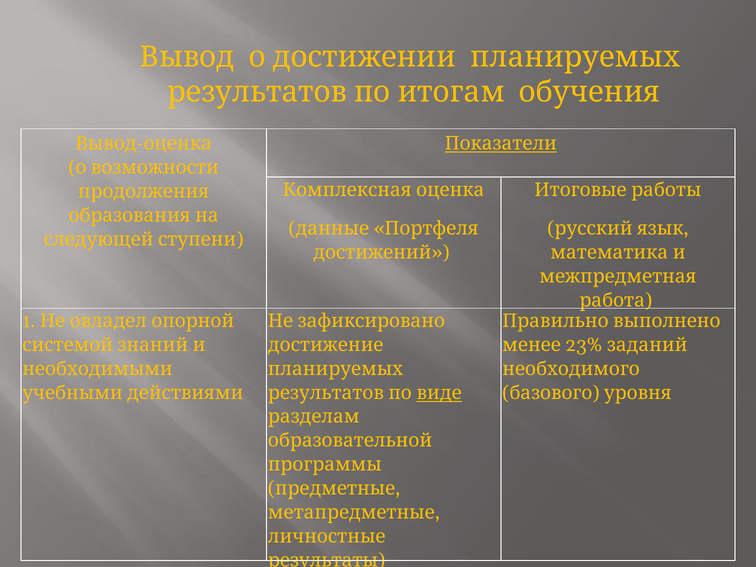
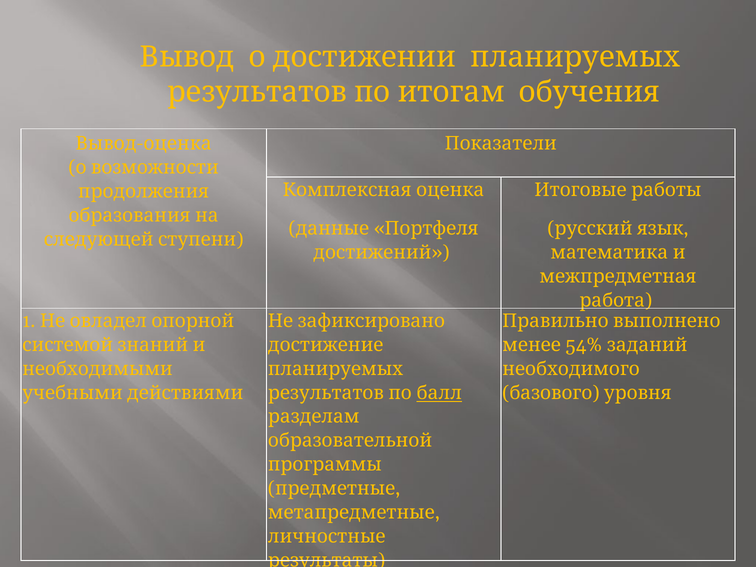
Показатели underline: present -> none (501, 144)
23%: 23% -> 54% (584, 345)
виде: виде -> балл (439, 393)
